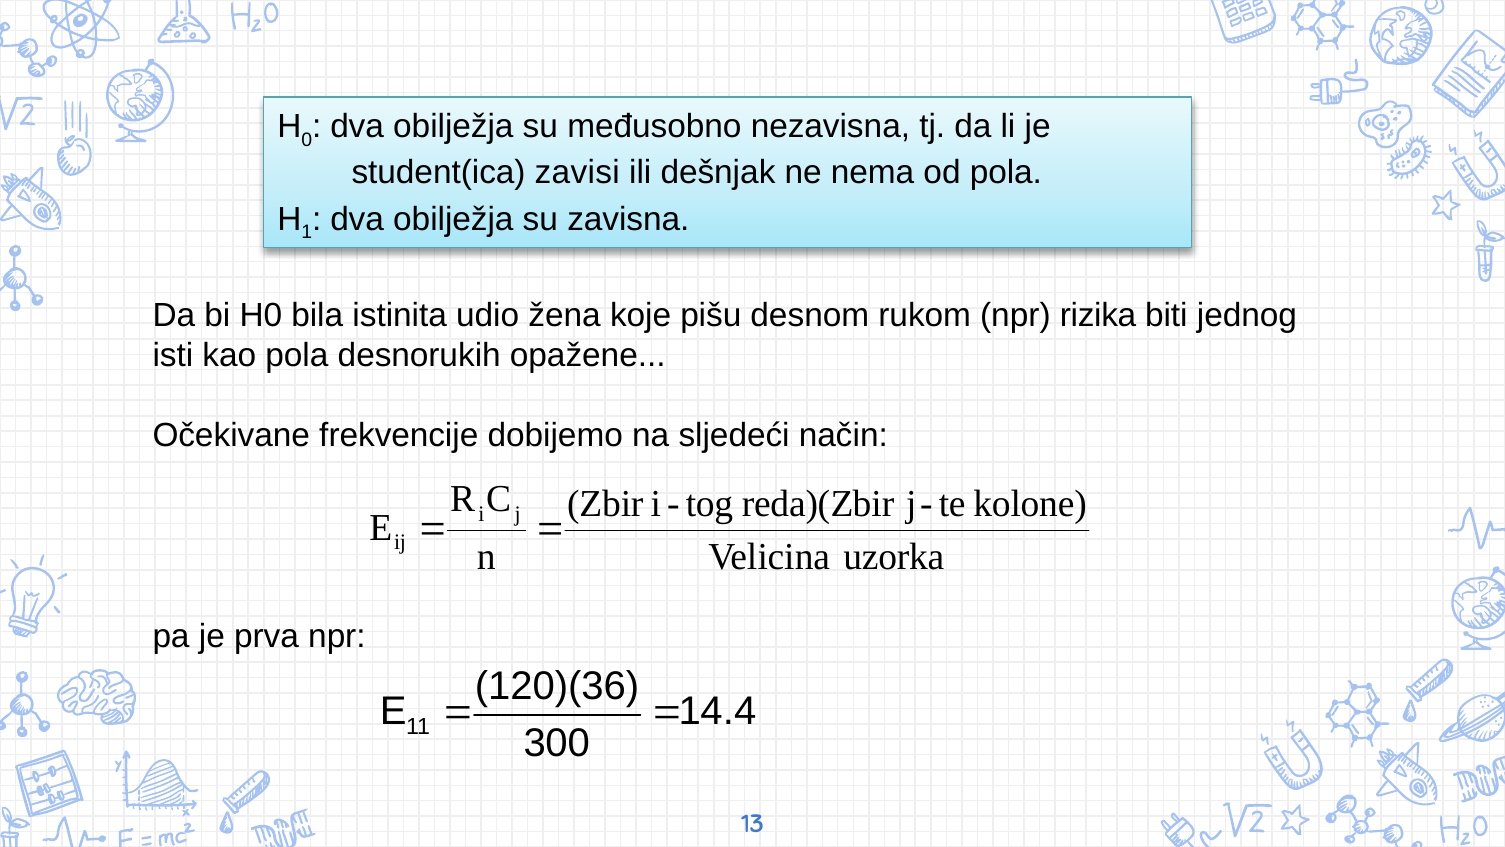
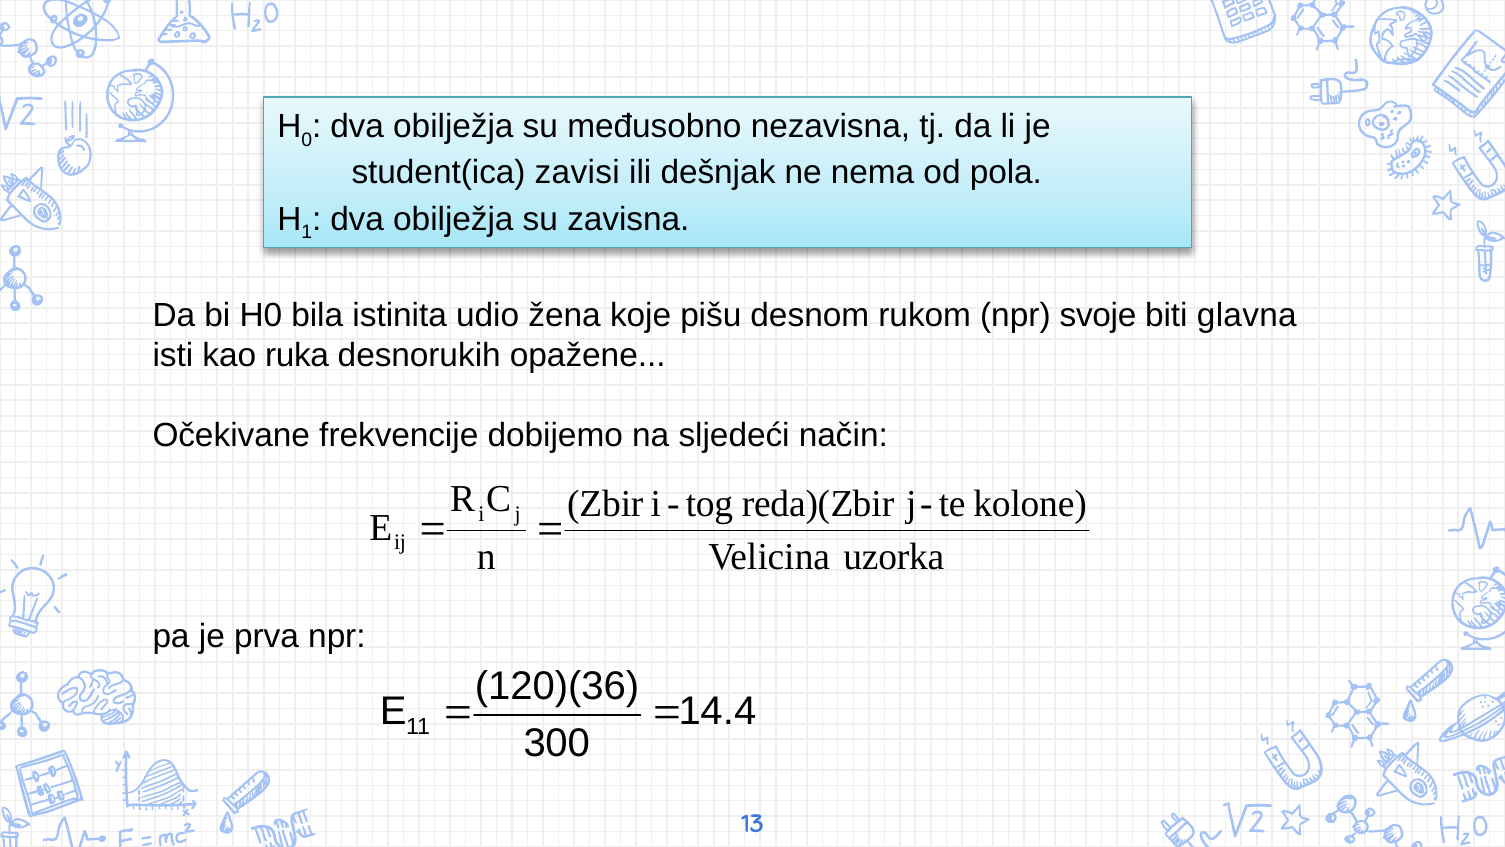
rizika: rizika -> svoje (1098, 315)
jednog: jednog -> glavna (1247, 315)
kao pola: pola -> ruka (297, 355)
